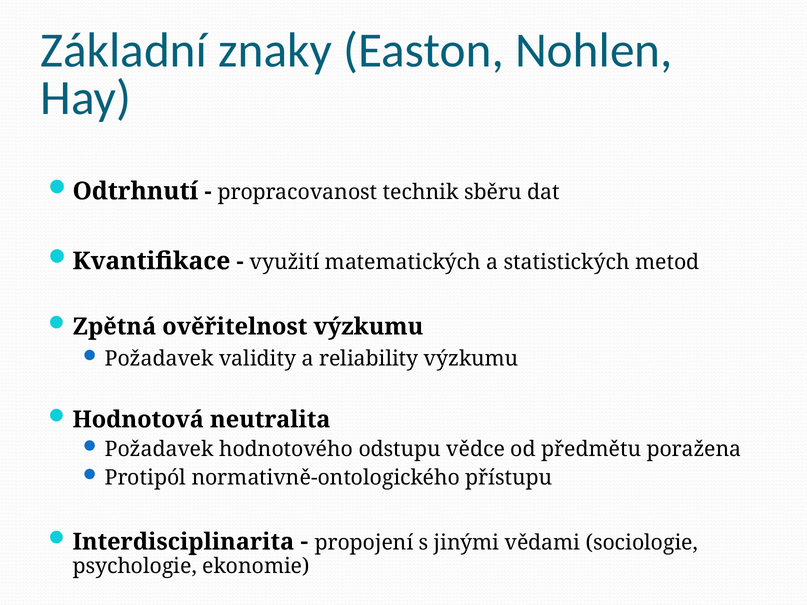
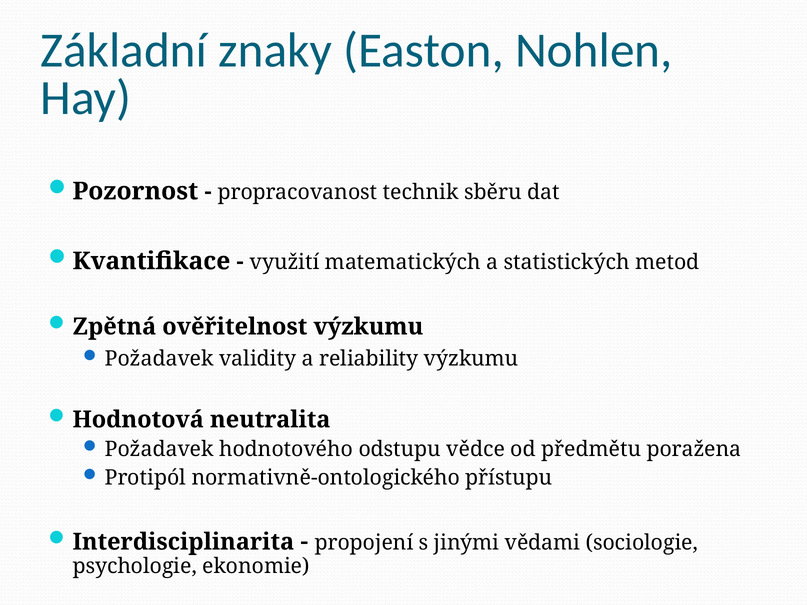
Odtrhnutí: Odtrhnutí -> Pozornost (135, 191)
